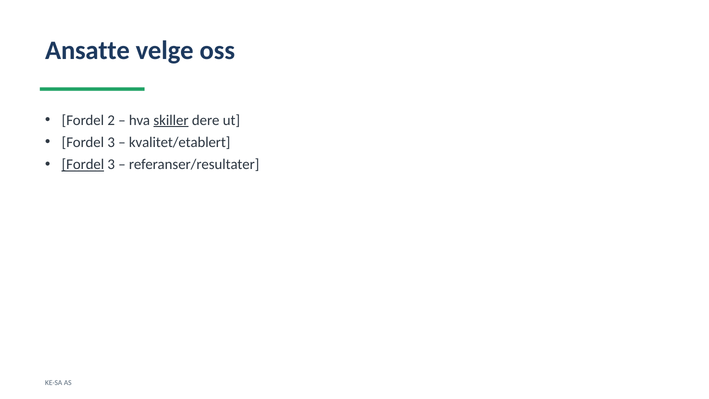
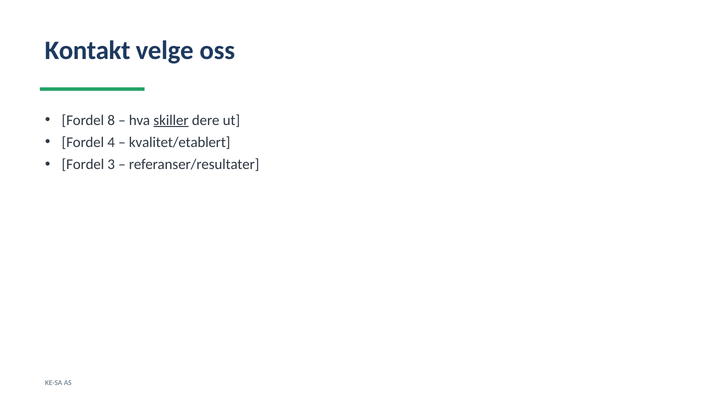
Ansatte: Ansatte -> Kontakt (87, 51)
2: 2 -> 8 (111, 120)
3: 3 -> 4 (111, 142)
Fordel underline: present -> none (83, 164)
